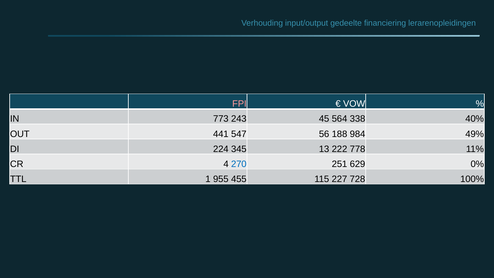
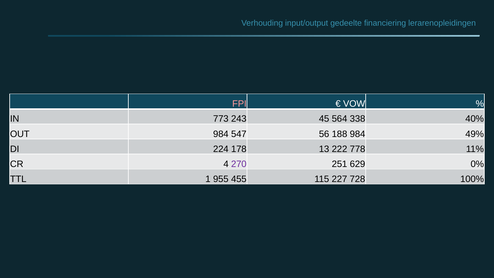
OUT 441: 441 -> 984 (221, 134)
345: 345 -> 178 (239, 149)
270 colour: blue -> purple (239, 164)
